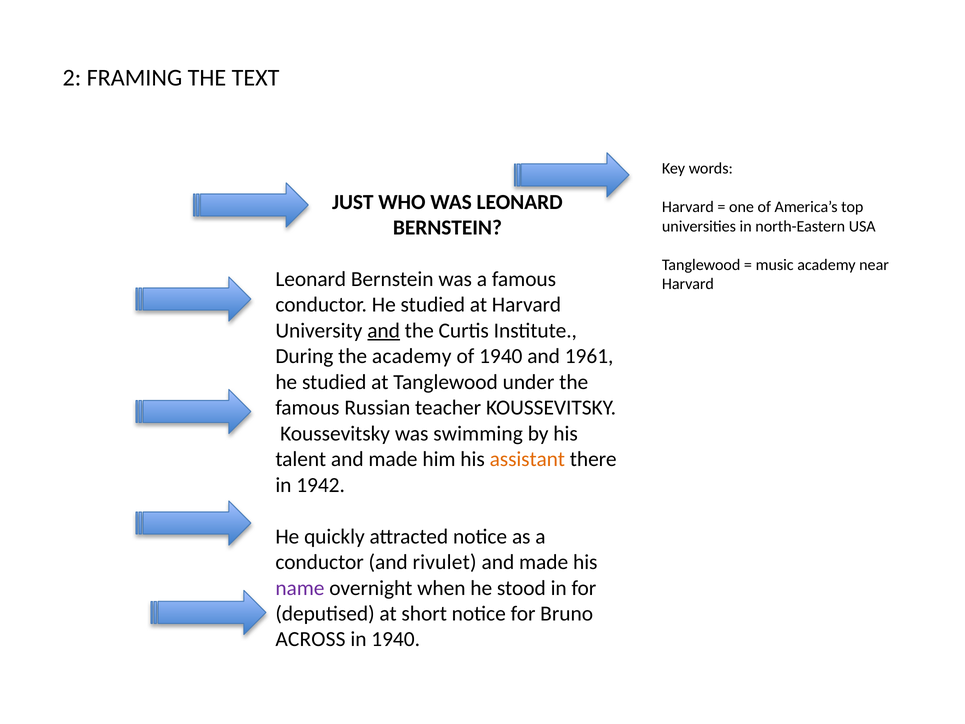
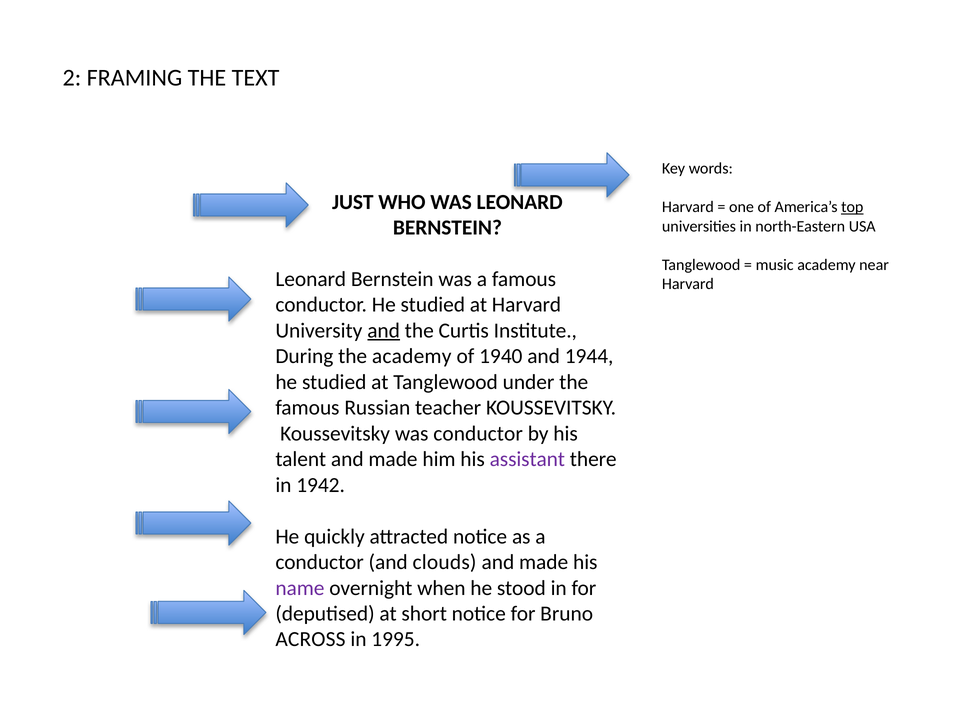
top underline: none -> present (852, 207)
1961: 1961 -> 1944 (589, 356)
was swimming: swimming -> conductor (478, 433)
assistant colour: orange -> purple (527, 459)
rivulet: rivulet -> clouds (445, 562)
in 1940: 1940 -> 1995 (396, 639)
